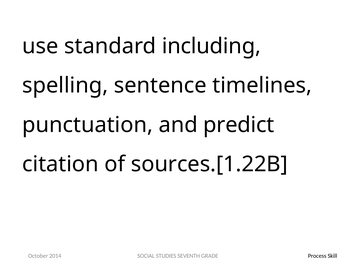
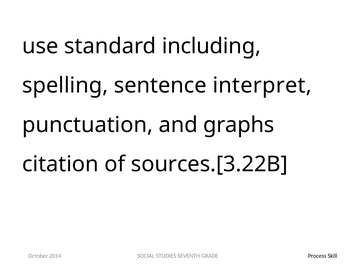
timelines: timelines -> interpret (262, 86)
predict: predict -> graphs (239, 125)
sources.[1.22B: sources.[1.22B -> sources.[3.22B (209, 164)
